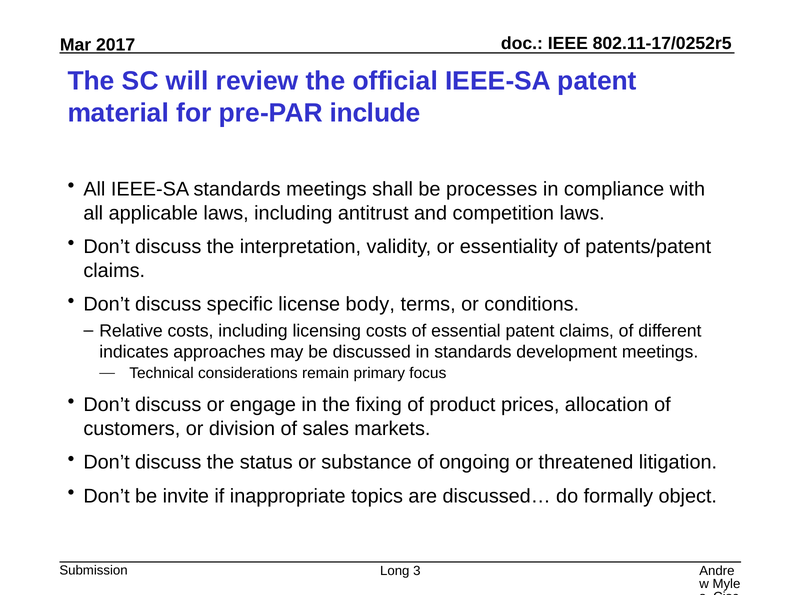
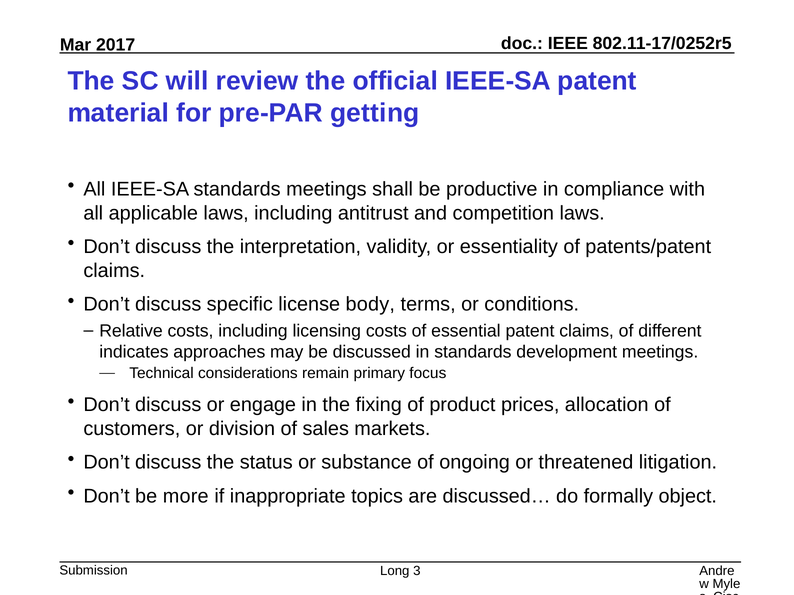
include: include -> getting (375, 113)
processes: processes -> productive (492, 189)
invite: invite -> more (186, 496)
